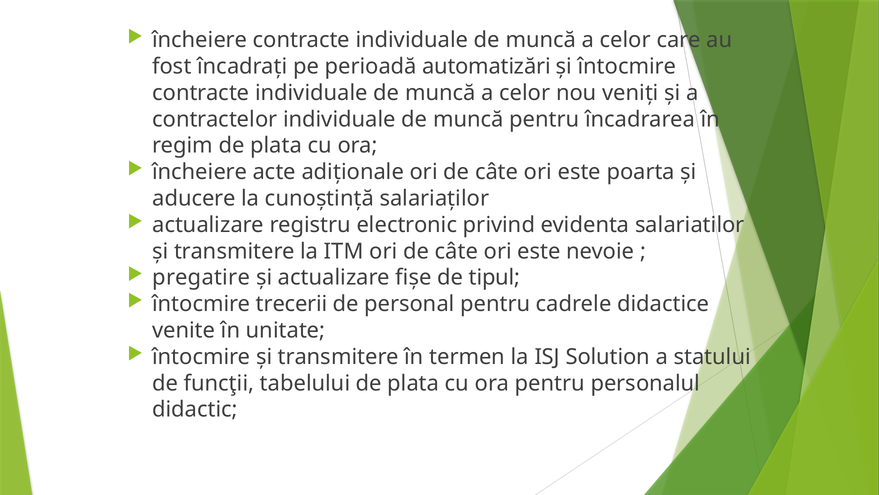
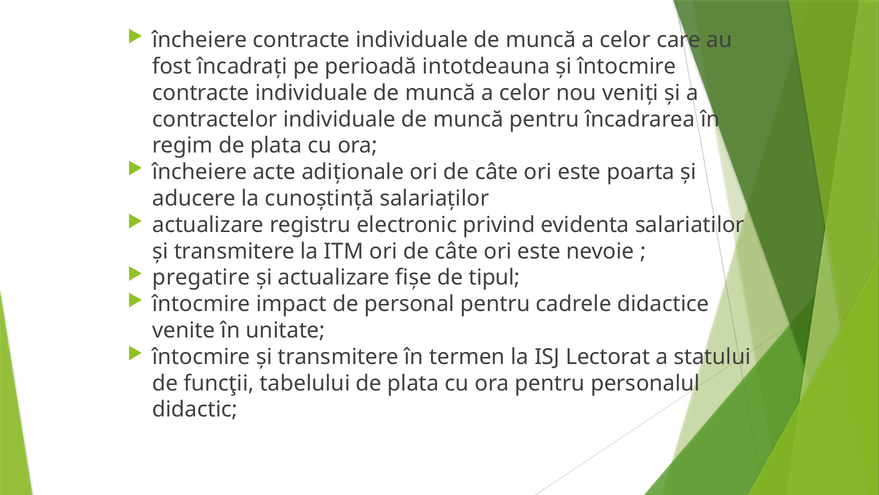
automatizări: automatizări -> intotdeauna (486, 66)
trecerii: trecerii -> impact (291, 304)
Solution: Solution -> Lectorat (608, 356)
